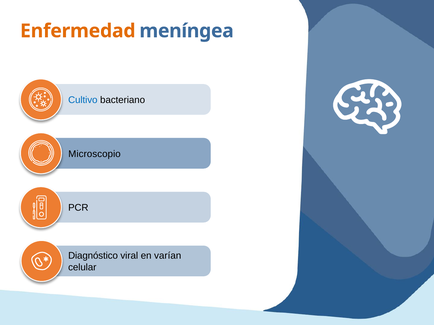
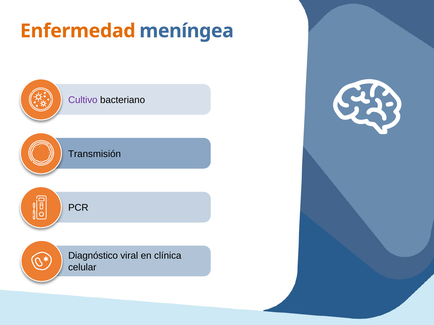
Cultivo colour: blue -> purple (83, 100)
Microscopio: Microscopio -> Transmisión (95, 154)
varían: varían -> clínica (168, 256)
